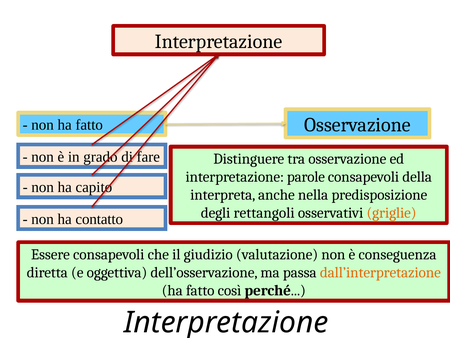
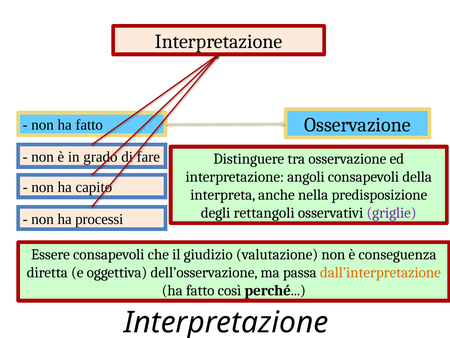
parole: parole -> angoli (306, 177)
griglie colour: orange -> purple (392, 213)
contatto: contatto -> processi (99, 219)
